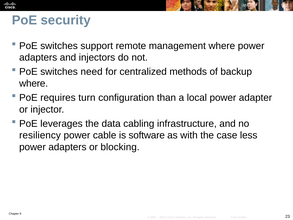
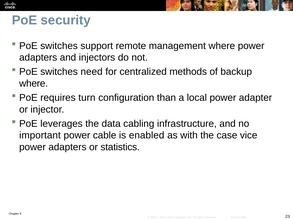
resiliency: resiliency -> important (40, 135)
software: software -> enabled (147, 135)
less: less -> vice (249, 135)
blocking: blocking -> statistics (120, 147)
